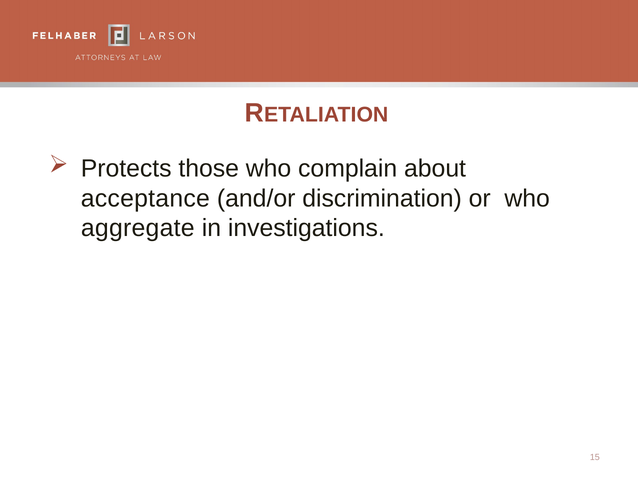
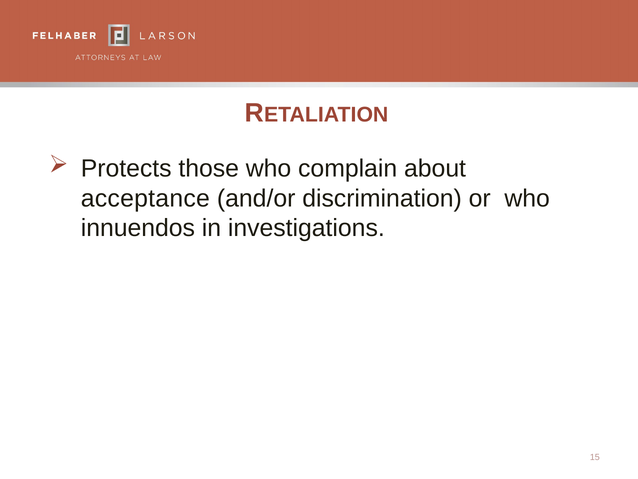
aggregate: aggregate -> innuendos (138, 228)
